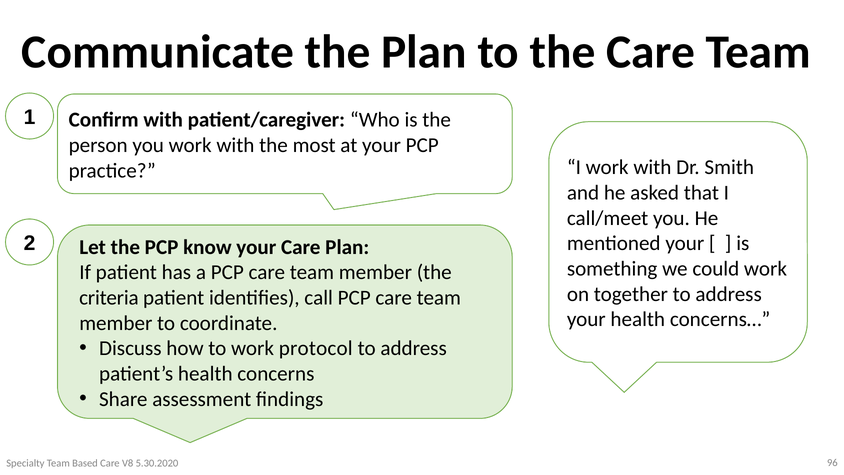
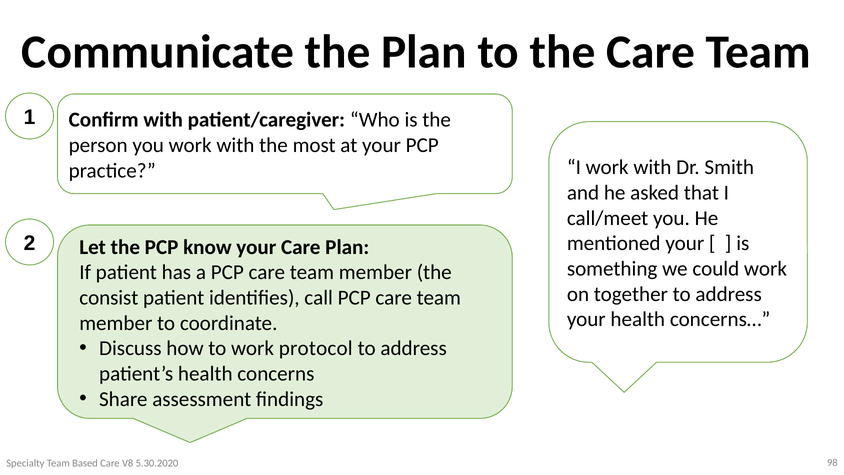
criteria: criteria -> consist (109, 298)
96: 96 -> 98 (832, 463)
